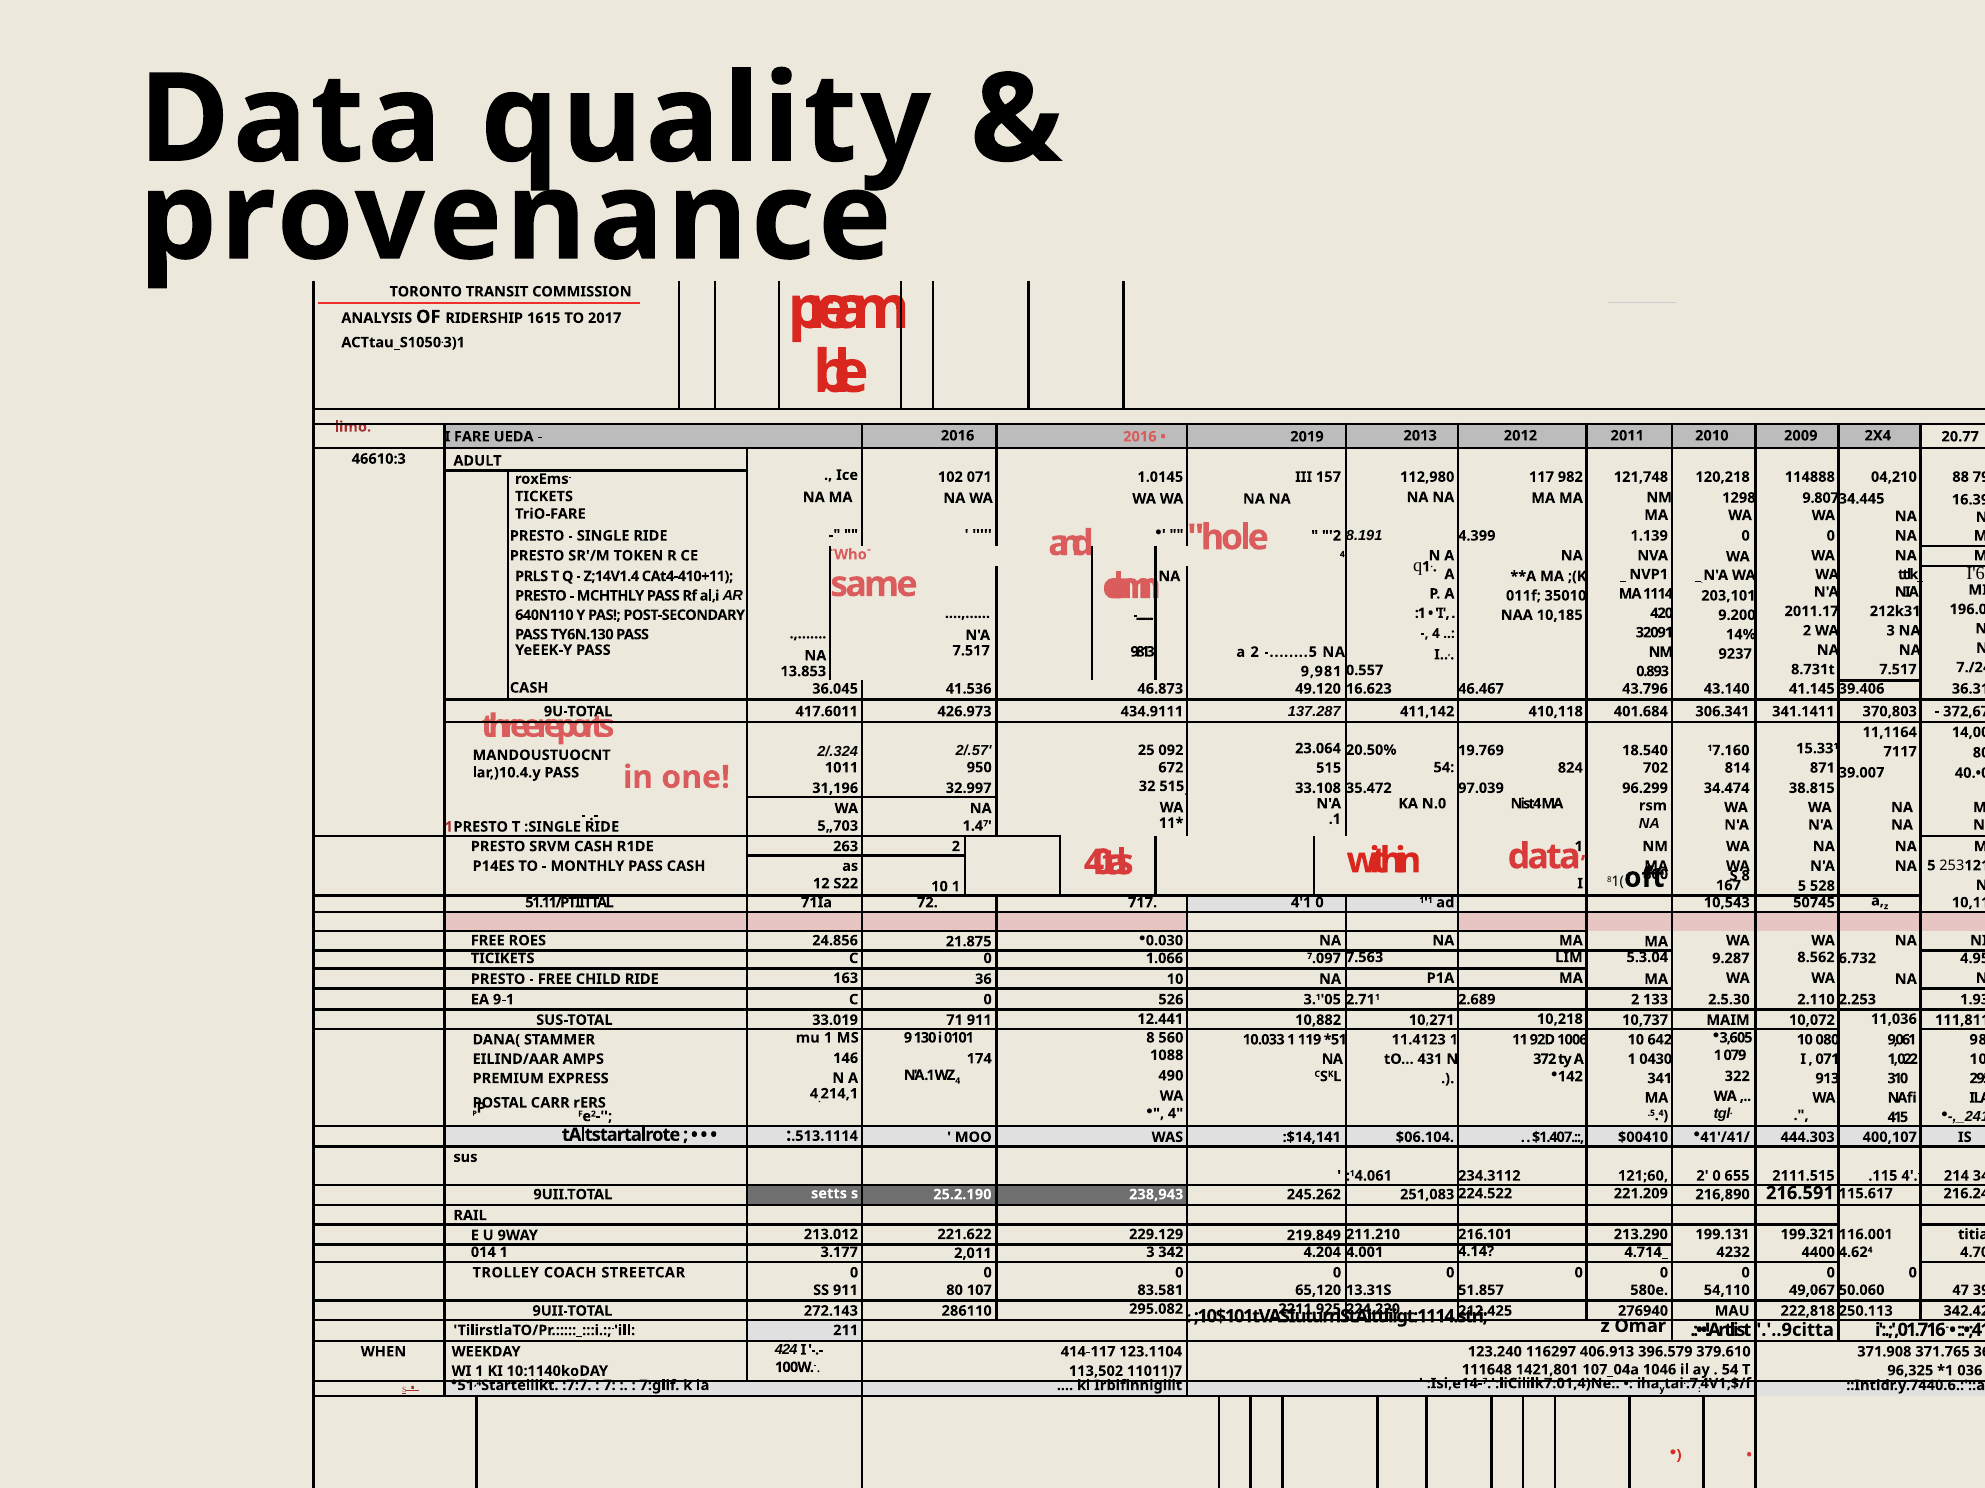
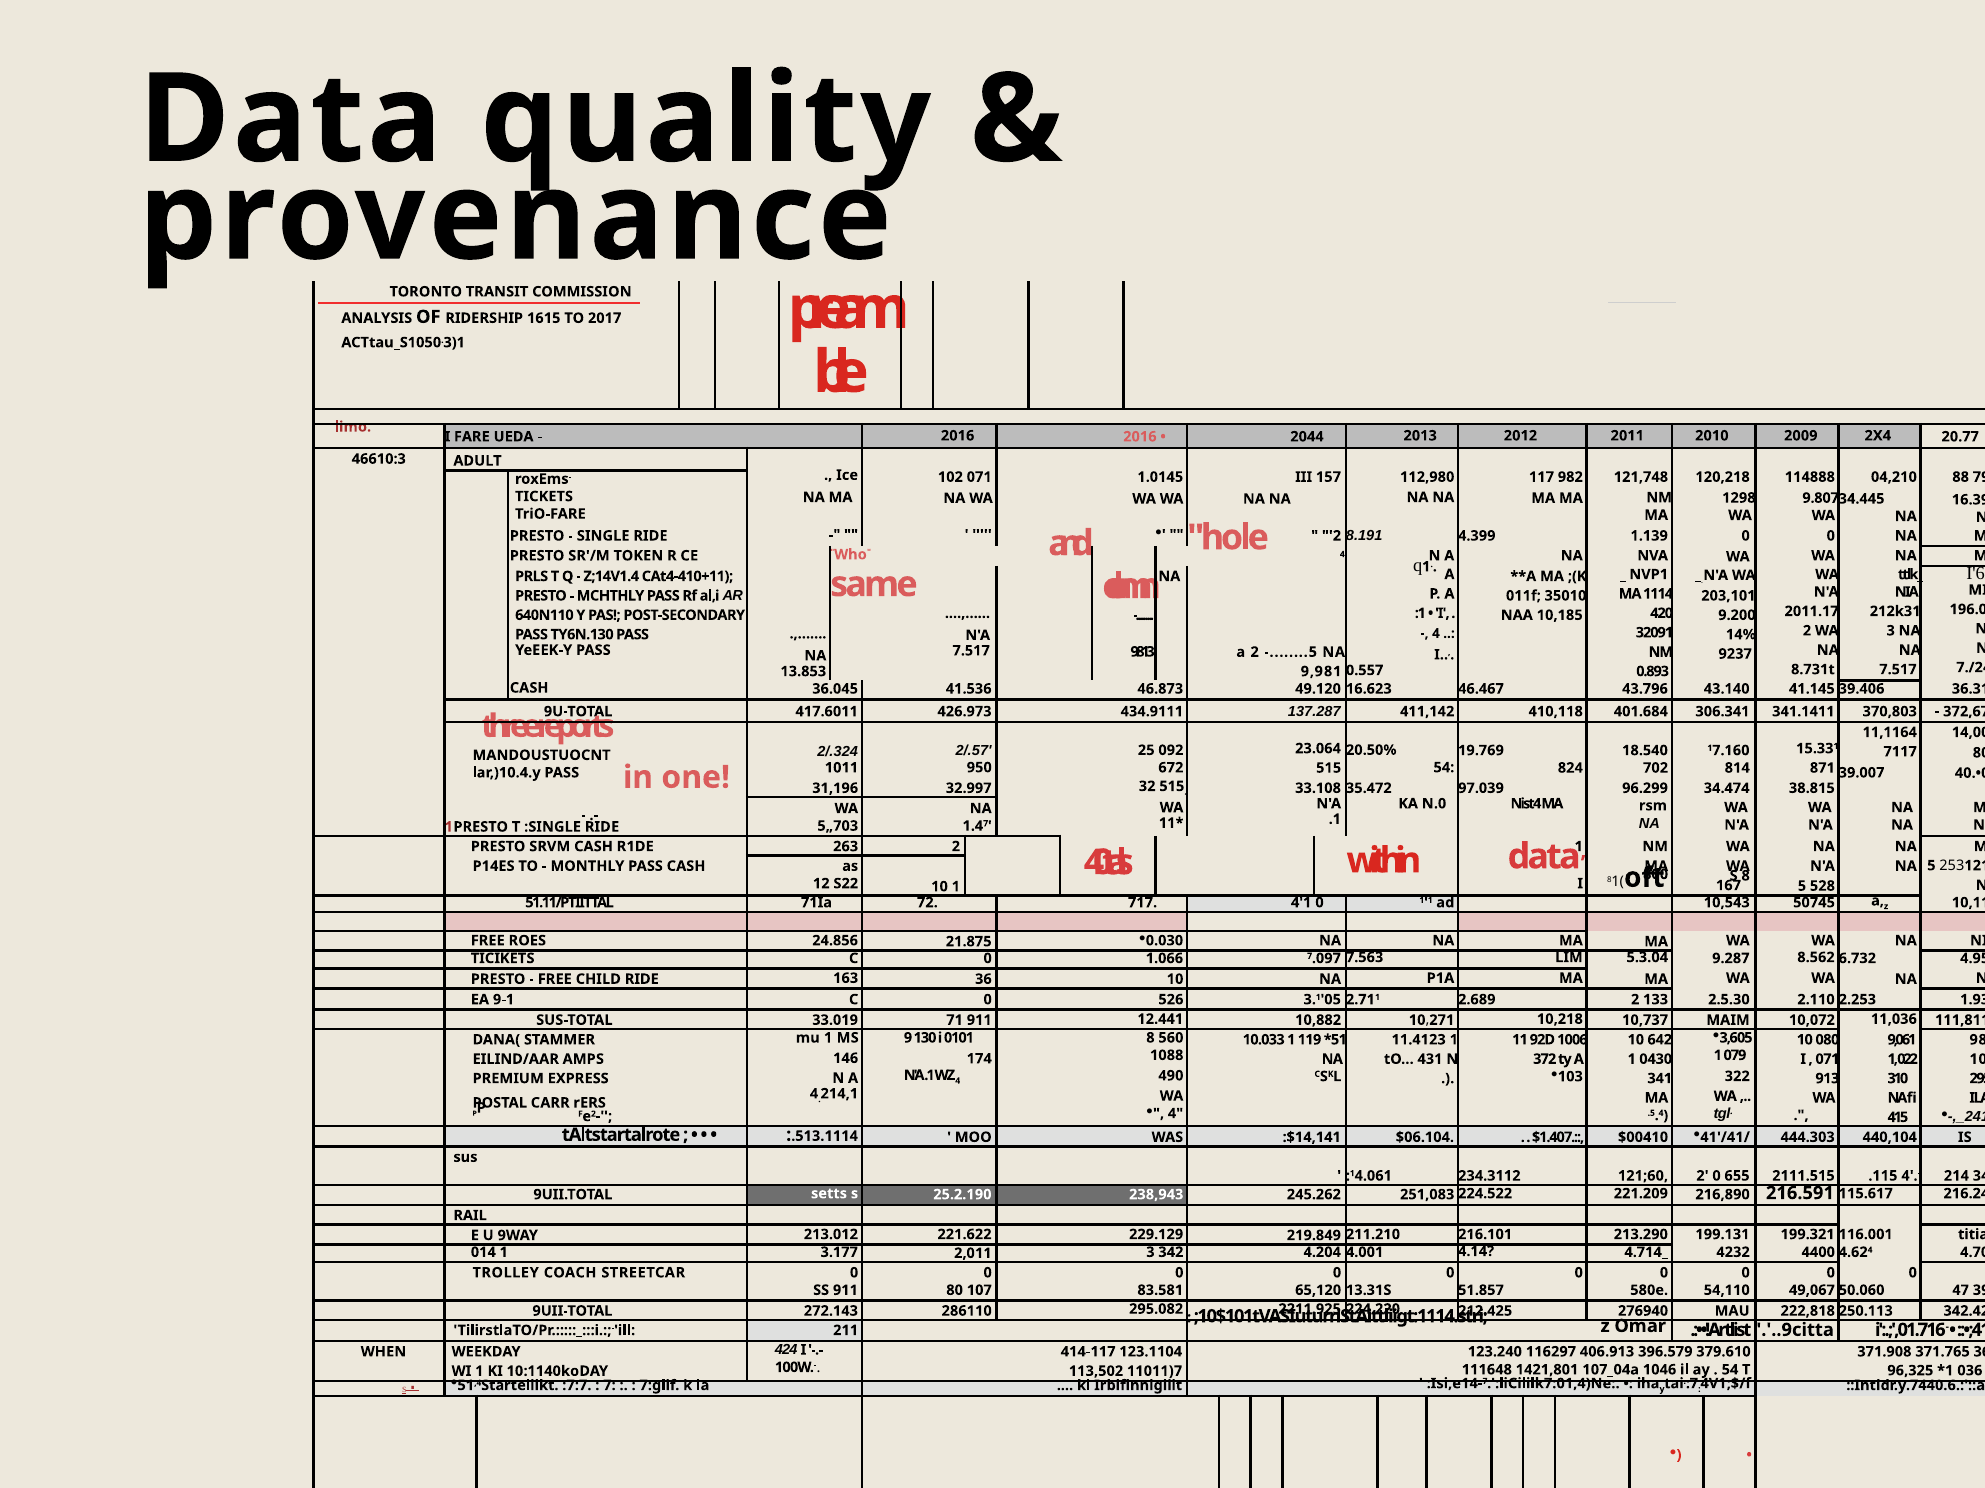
2019: 2019 -> 2044 (1307, 437)
142: 142 -> 103 (1570, 1077)
400,107: 400,107 -> 440,104 (1890, 1138)
